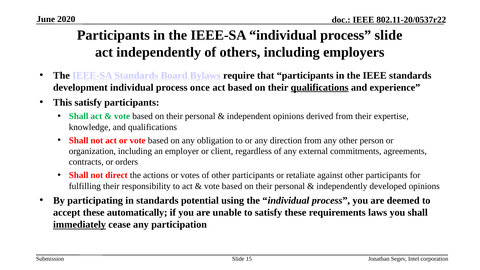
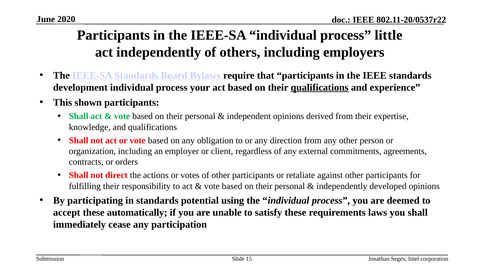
process slide: slide -> little (389, 35)
once: once -> your (200, 87)
This satisfy: satisfy -> shown (88, 102)
immediately underline: present -> none (80, 225)
